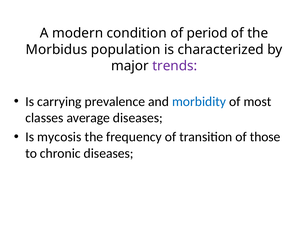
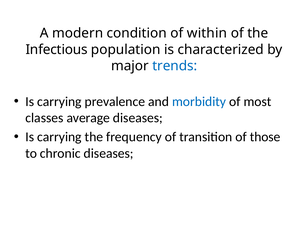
period: period -> within (207, 33)
Morbidus: Morbidus -> Infectious (57, 49)
trends colour: purple -> blue (175, 66)
mycosis: mycosis -> carrying (59, 137)
